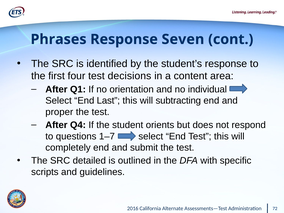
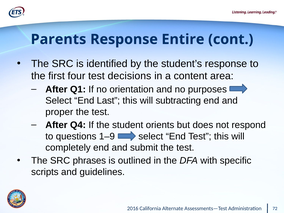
Phrases: Phrases -> Parents (58, 39)
Seven: Seven -> Entire (183, 39)
individual: individual -> purposes (207, 89)
1–7: 1–7 -> 1–9 (107, 136)
detailed: detailed -> phrases (89, 161)
